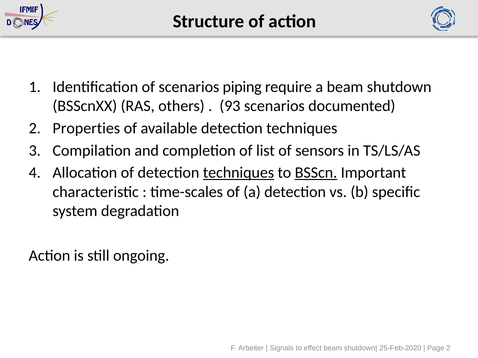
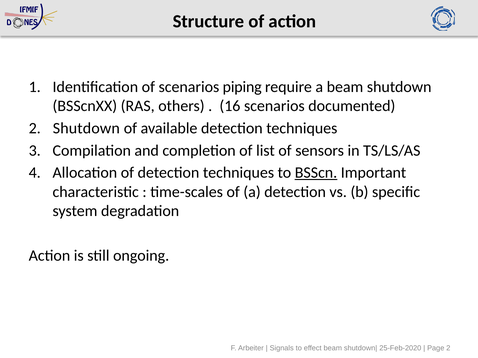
93: 93 -> 16 (230, 106)
2 Properties: Properties -> Shutdown (86, 128)
techniques underline: present -> none (239, 173)
